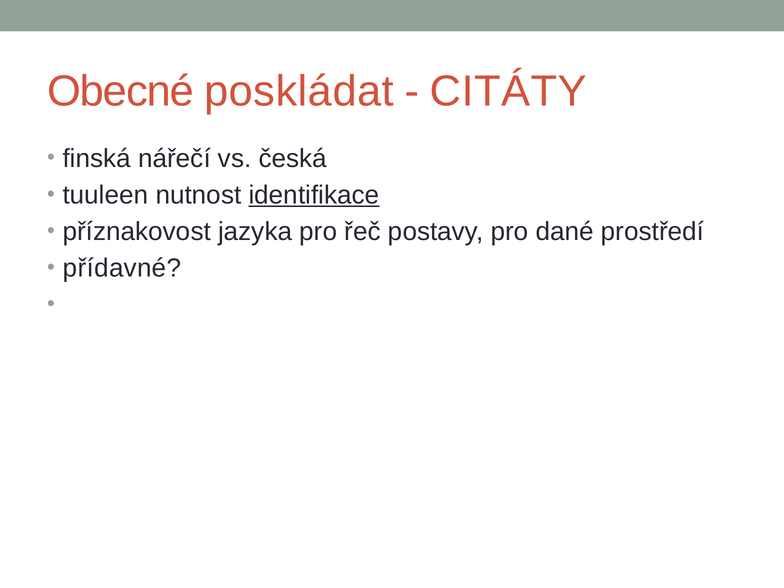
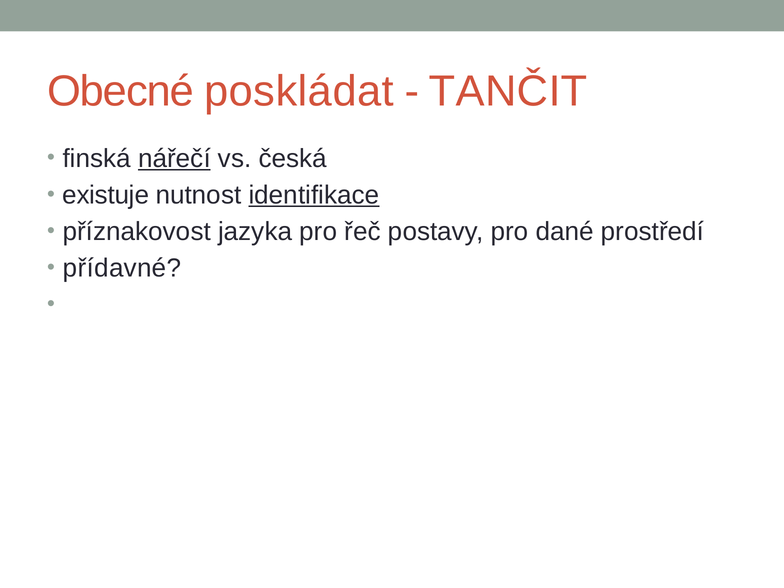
CITÁTY: CITÁTY -> TANČIT (508, 91)
nářečí underline: none -> present (174, 159)
tuuleen: tuuleen -> existuje (106, 195)
